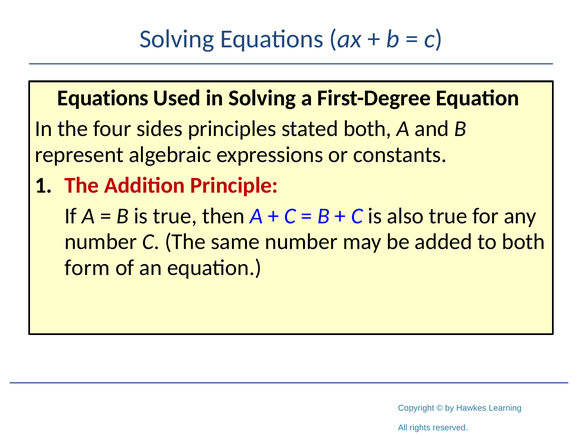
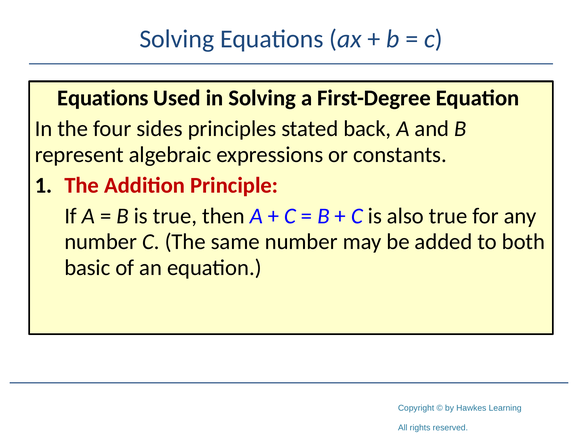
stated both: both -> back (367, 129)
form: form -> basic (87, 268)
